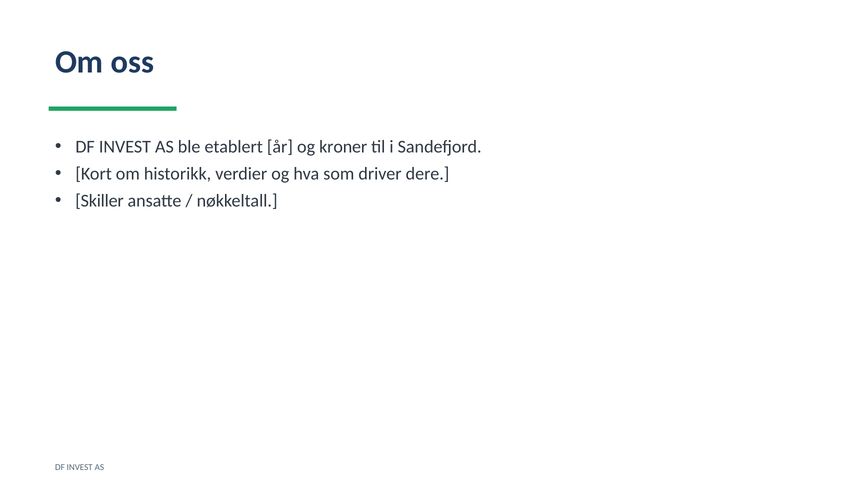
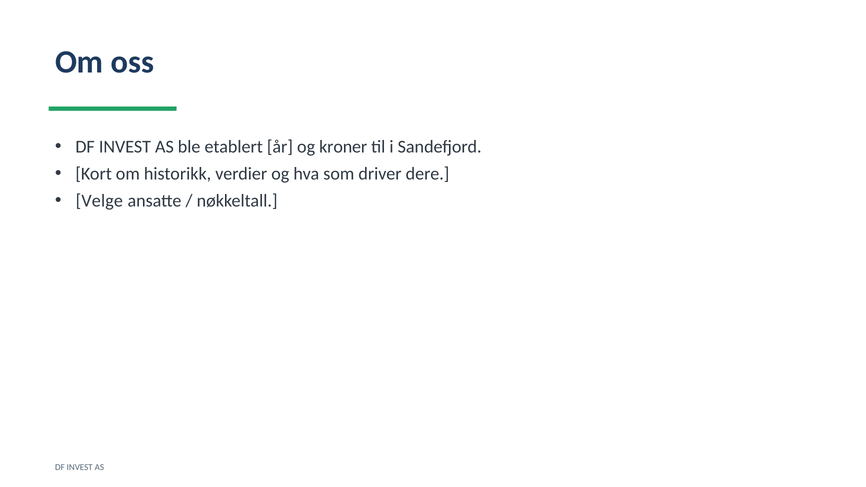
Skiller: Skiller -> Velge (99, 201)
